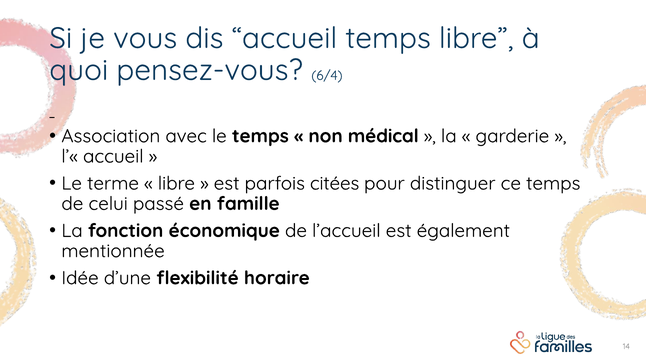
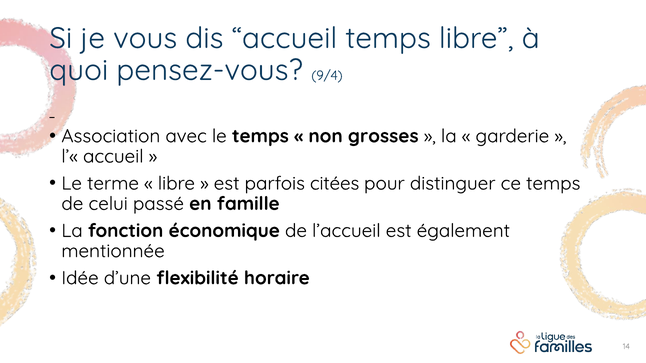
6/4: 6/4 -> 9/4 (327, 76)
médical: médical -> grosses (383, 136)
